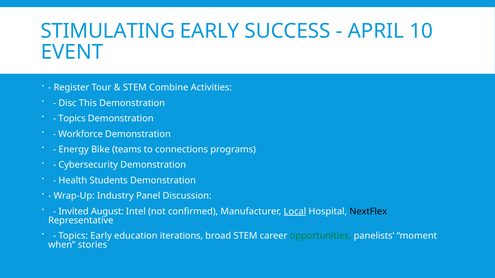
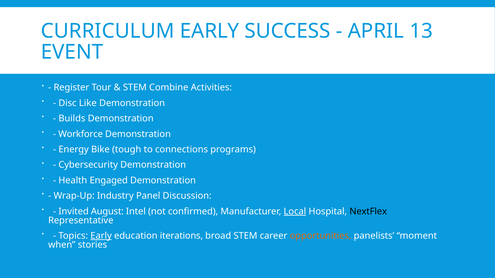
STIMULATING: STIMULATING -> CURRICULUM (108, 31)
10: 10 -> 13 (421, 31)
This: This -> Like (88, 103)
Topics: Topics -> Builds (72, 119)
teams: teams -> tough (127, 150)
Students: Students -> Engaged (109, 181)
Early underline: none -> present (101, 236)
opportunities colour: green -> orange (321, 236)
